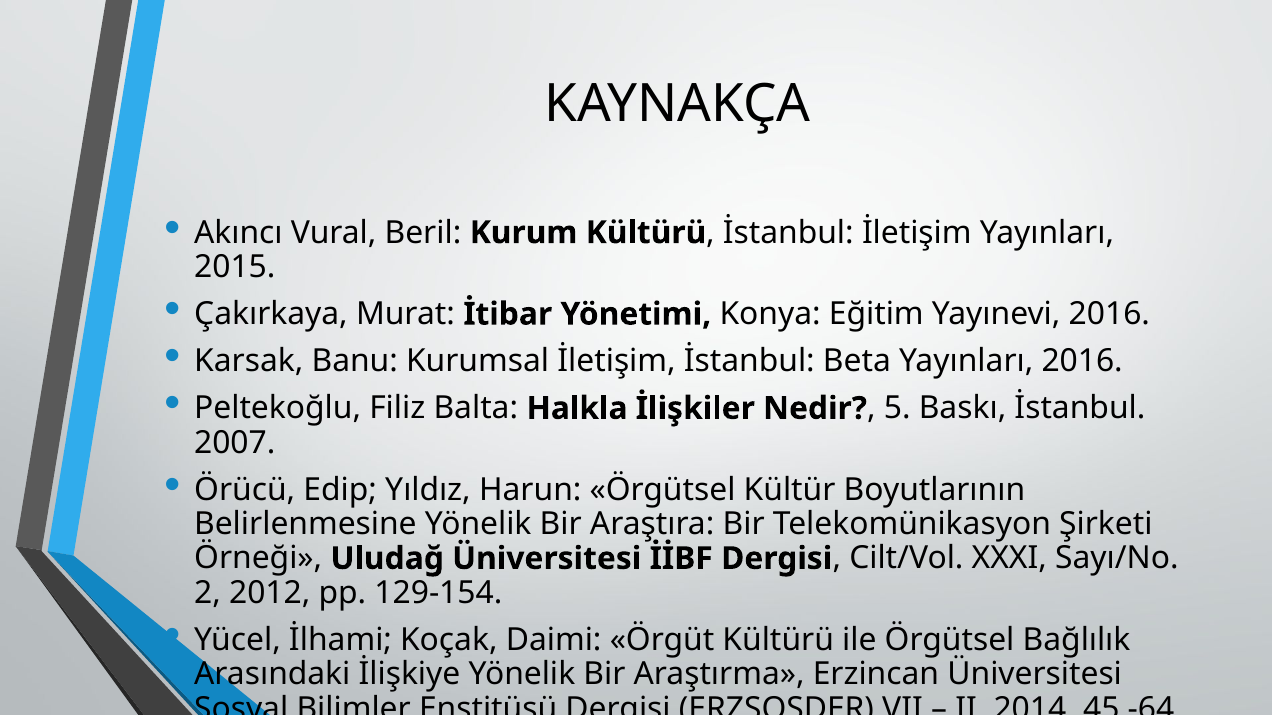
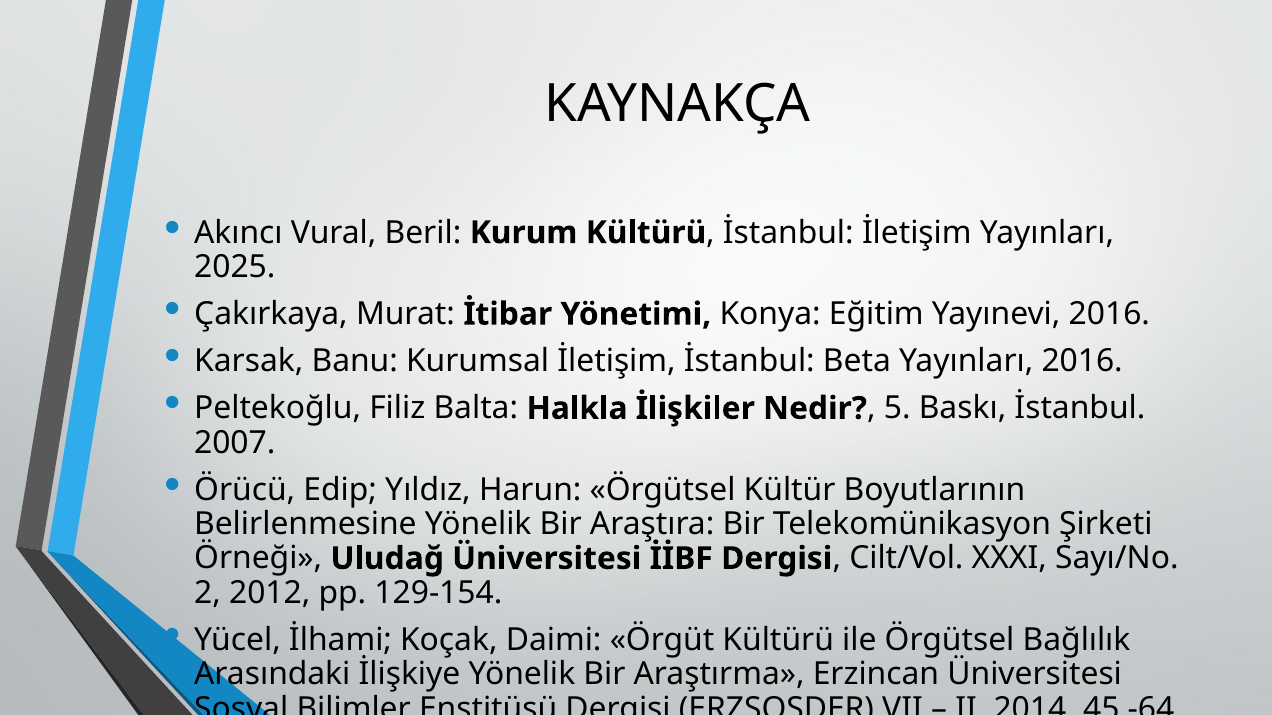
2015: 2015 -> 2025 (235, 267)
